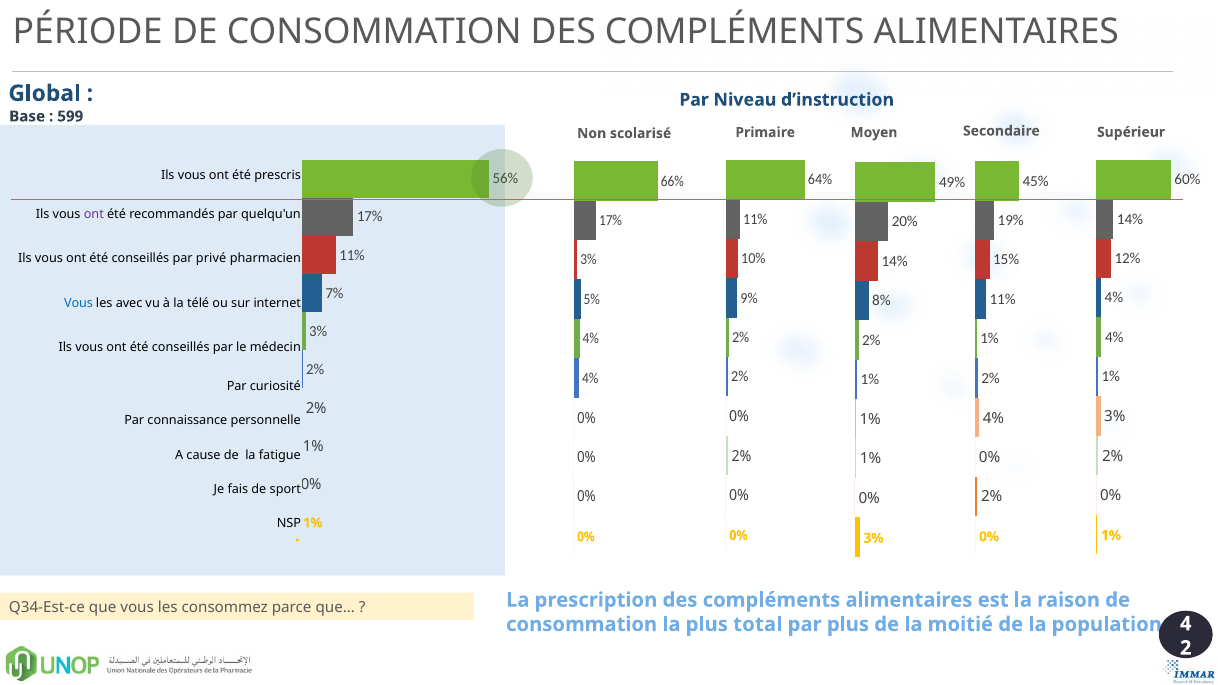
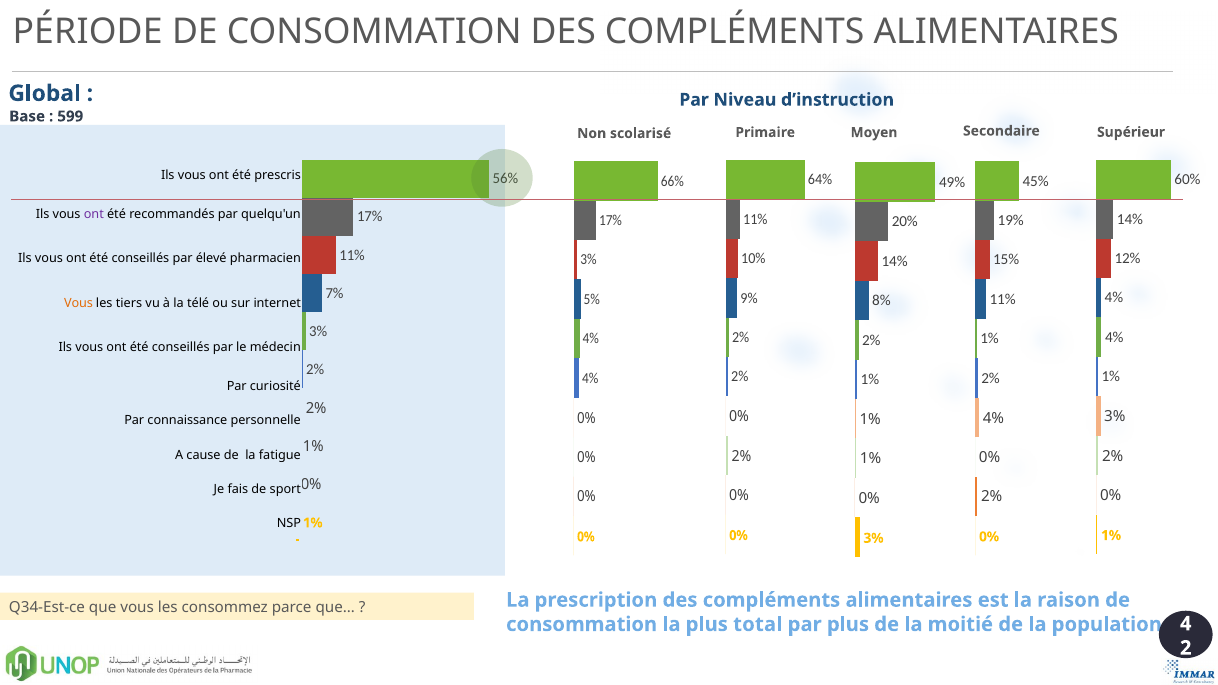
privé: privé -> élevé (211, 259)
Vous colour: blue -> orange (78, 303)
avec: avec -> tiers (129, 303)
